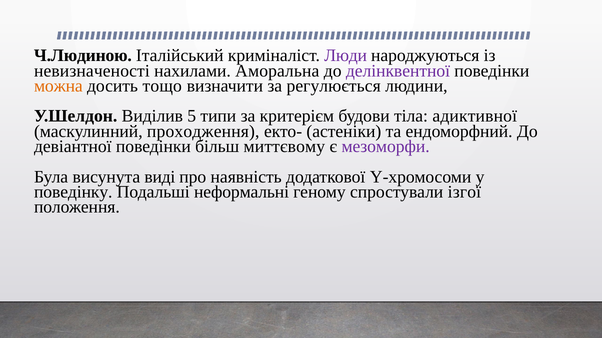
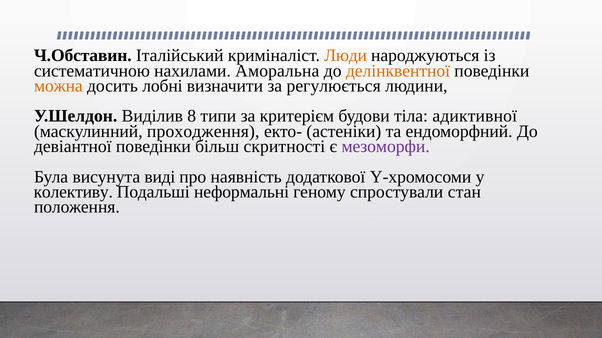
Ч.Людиною: Ч.Людиною -> Ч.Обставин (83, 56)
Люди colour: purple -> orange (346, 56)
невизначеності: невизначеності -> систематичною (92, 71)
делінквентної colour: purple -> orange (398, 71)
тощо: тощо -> лобні (162, 86)
5: 5 -> 8 (192, 116)
миттєвому: миттєвому -> скритності (284, 147)
поведінку: поведінку -> колективу (73, 192)
ізгої: ізгої -> стан (464, 192)
